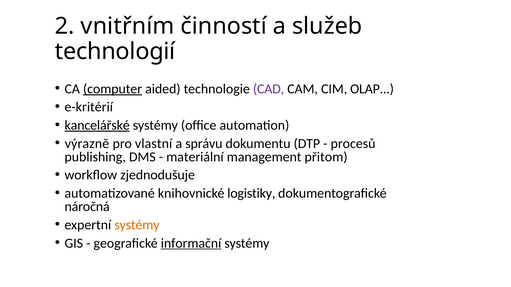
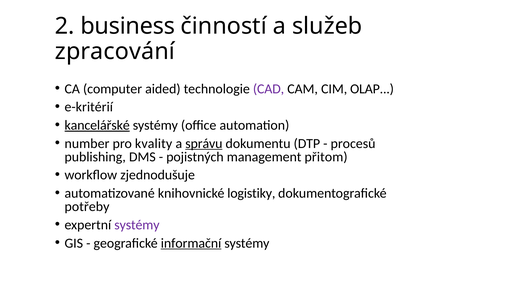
vnitřním: vnitřním -> business (128, 26)
technologií: technologií -> zpracování (115, 51)
computer underline: present -> none (113, 89)
výrazně: výrazně -> number (87, 144)
vlastní: vlastní -> kvality (154, 144)
správu underline: none -> present (204, 144)
materiální: materiální -> pojistných (195, 157)
náročná: náročná -> potřeby (87, 207)
systémy colour: orange -> purple (137, 225)
